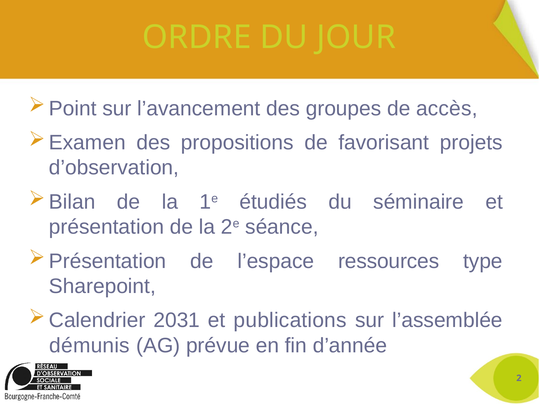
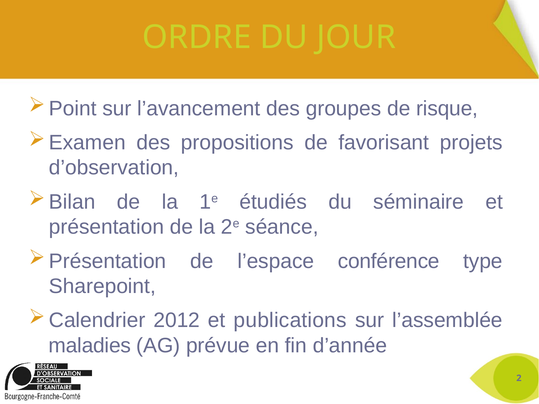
accès: accès -> risque (447, 108)
ressources: ressources -> conférence (389, 261)
2031: 2031 -> 2012 (177, 321)
démunis: démunis -> maladies (90, 346)
